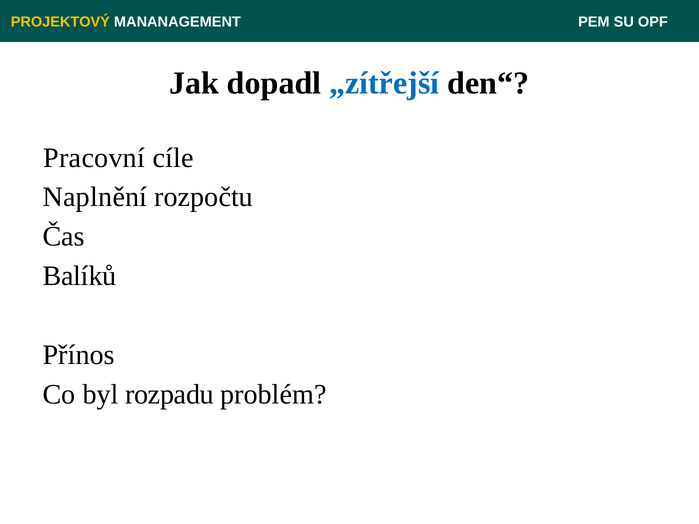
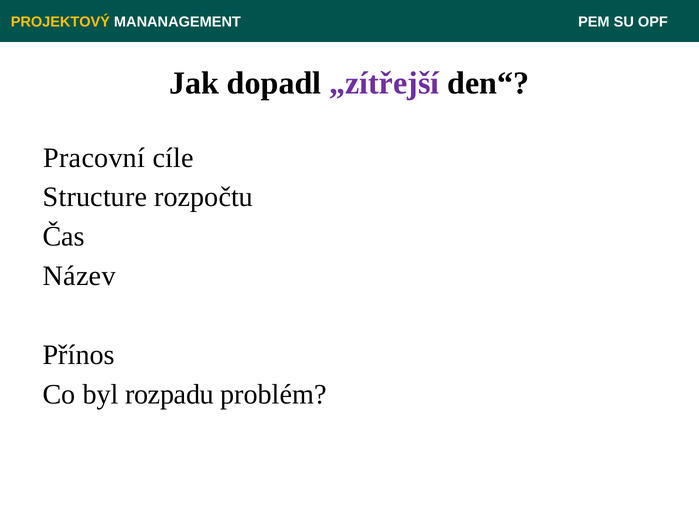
„zítřejší colour: blue -> purple (384, 83)
Naplnění: Naplnění -> Structure (95, 197)
Balíků: Balíků -> Název (79, 276)
